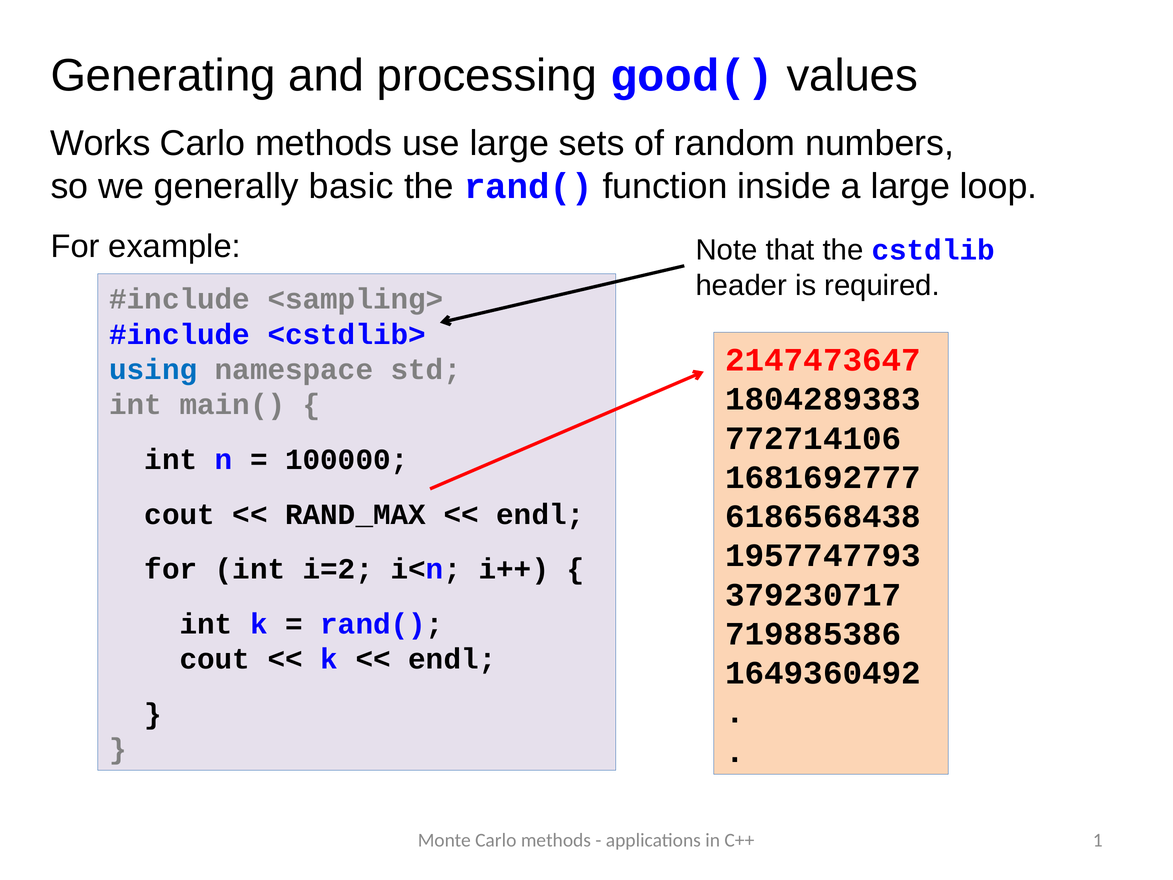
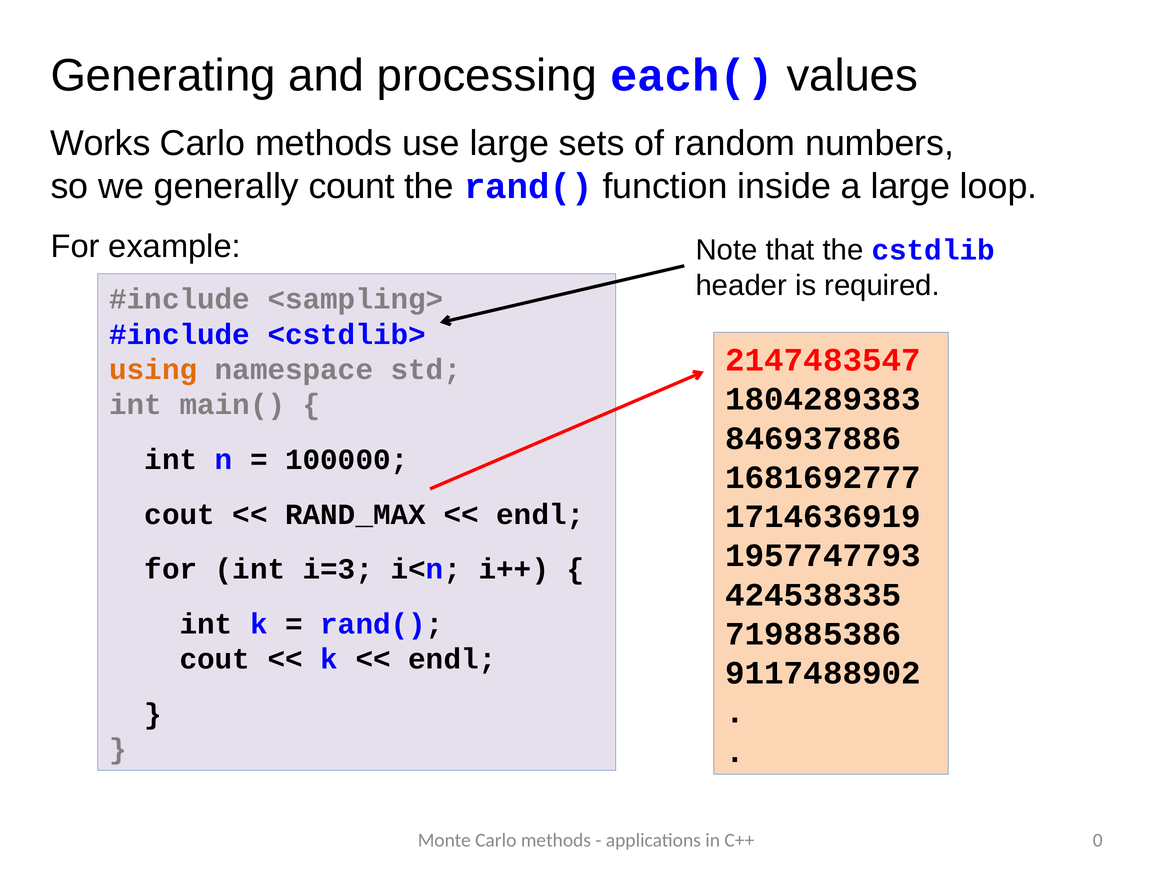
good(: good( -> each( (692, 75)
basic: basic -> count (352, 186)
2147473647: 2147473647 -> 2147483547 (823, 360)
using colour: blue -> orange (153, 369)
772714106: 772714106 -> 846937886 (813, 438)
6186568438: 6186568438 -> 1714636919 (823, 516)
i=2: i=2 -> i=3 (338, 569)
379230717: 379230717 -> 424538335 (813, 595)
1649360492: 1649360492 -> 9117488902 (823, 673)
1: 1 -> 0 (1098, 840)
